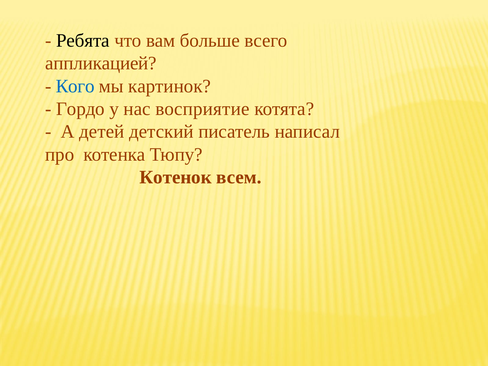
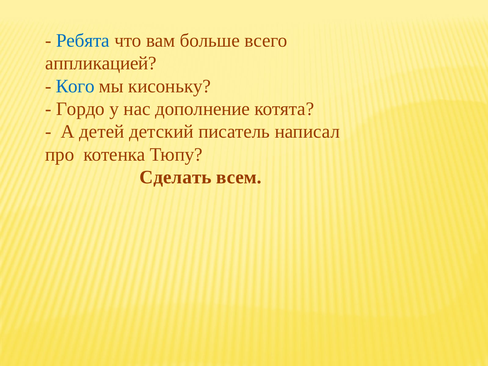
Ребята colour: black -> blue (83, 41)
картинок: картинок -> кисоньку (170, 86)
восприятие: восприятие -> дополнение (203, 109)
Котенок: Котенок -> Сделать (176, 177)
